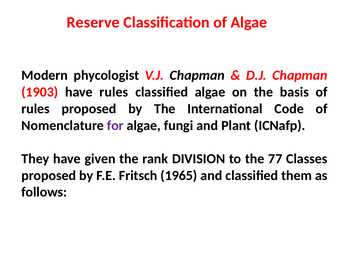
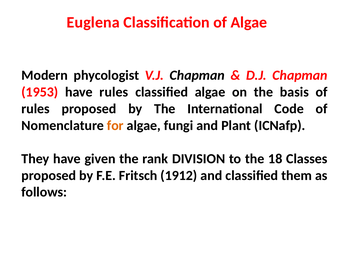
Reserve: Reserve -> Euglena (93, 22)
1903: 1903 -> 1953 (40, 92)
for colour: purple -> orange (115, 126)
77: 77 -> 18 (275, 159)
1965: 1965 -> 1912 (179, 176)
